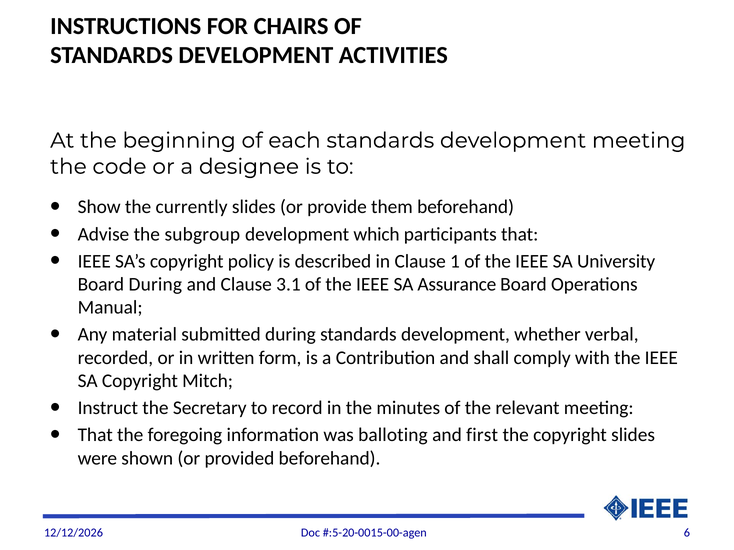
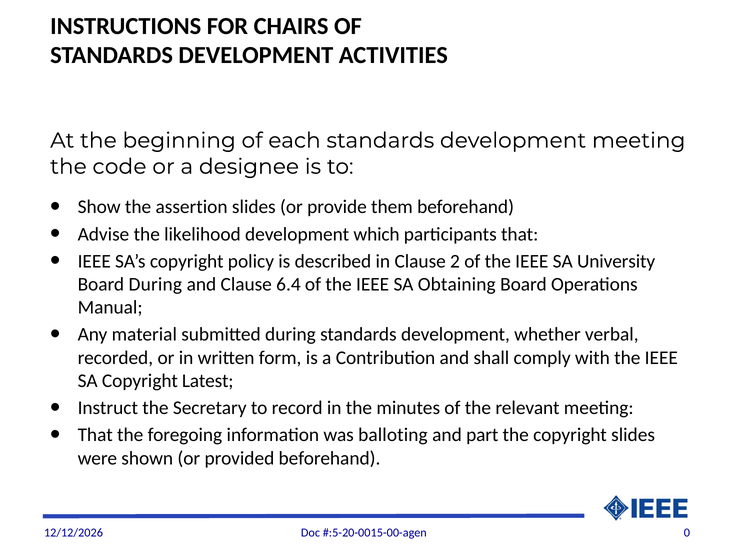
currently: currently -> assertion (192, 207)
subgroup: subgroup -> likelihood (202, 234)
1: 1 -> 2 (455, 261)
3.1: 3.1 -> 6.4 (288, 285)
Assurance: Assurance -> Obtaining (457, 285)
Mitch: Mitch -> Latest (208, 381)
first: first -> part (482, 435)
6: 6 -> 0 (687, 533)
